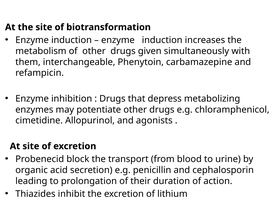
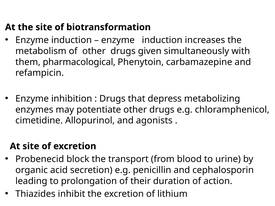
interchangeable: interchangeable -> pharmacological (79, 62)
